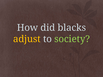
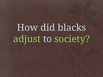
adjust colour: yellow -> light green (27, 39)
